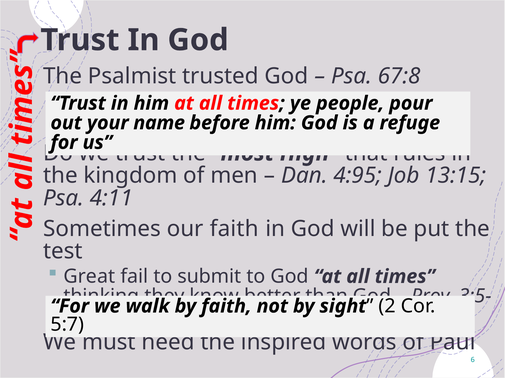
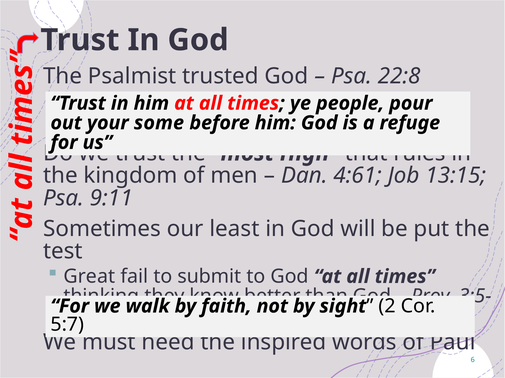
67:8: 67:8 -> 22:8 (399, 76)
name: name -> some (159, 123)
4:95: 4:95 -> 4:61 (358, 176)
4:11: 4:11 -> 9:11 (111, 198)
our faith: faith -> least (234, 229)
